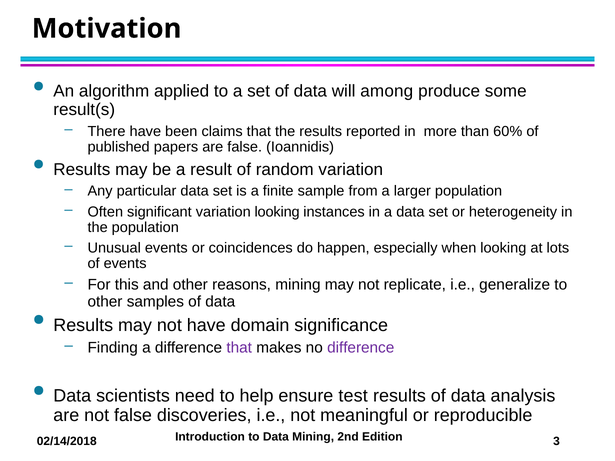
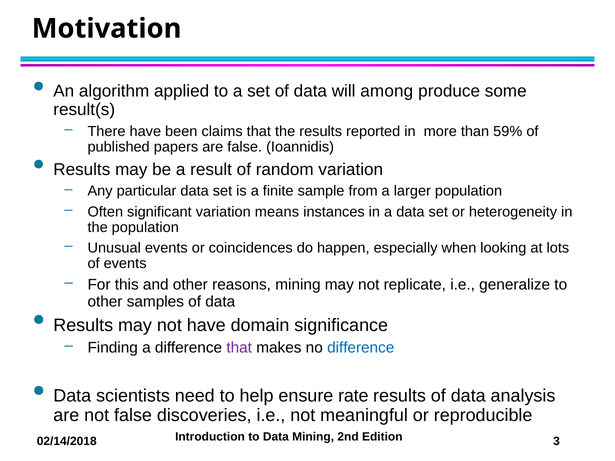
60%: 60% -> 59% (508, 131)
variation looking: looking -> means (277, 212)
difference colour: purple -> blue (361, 348)
test: test -> rate (353, 396)
